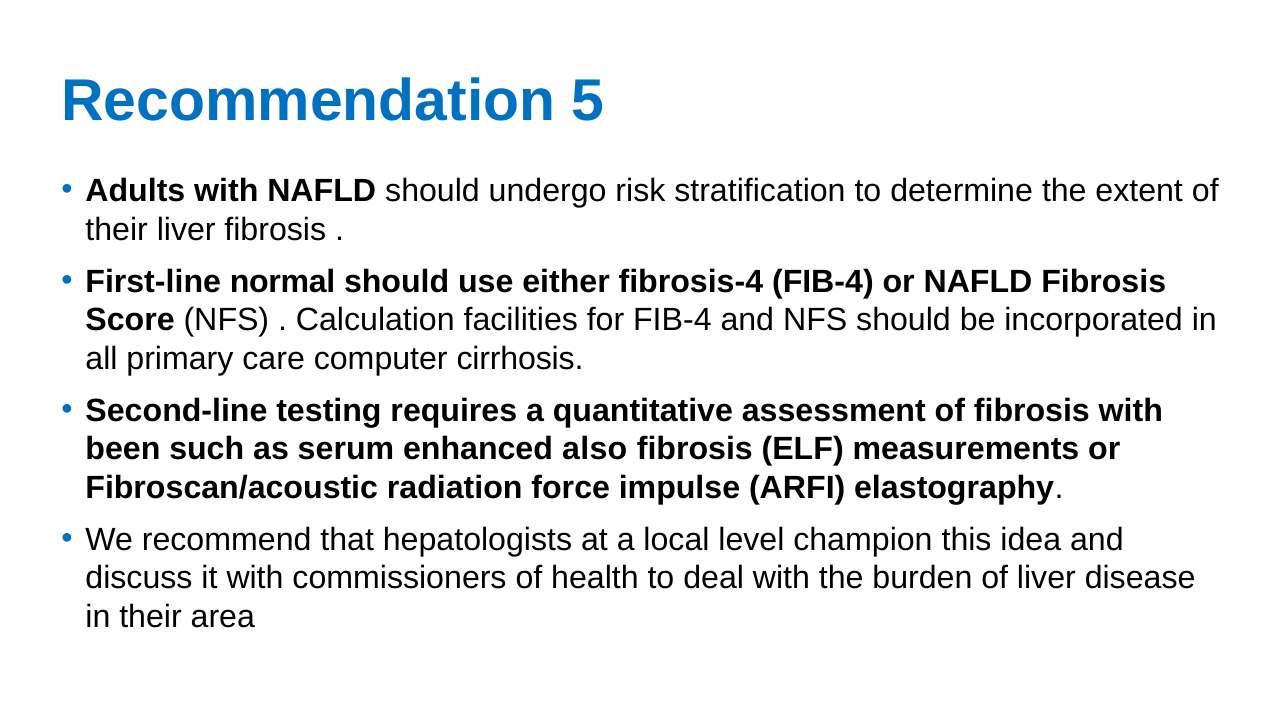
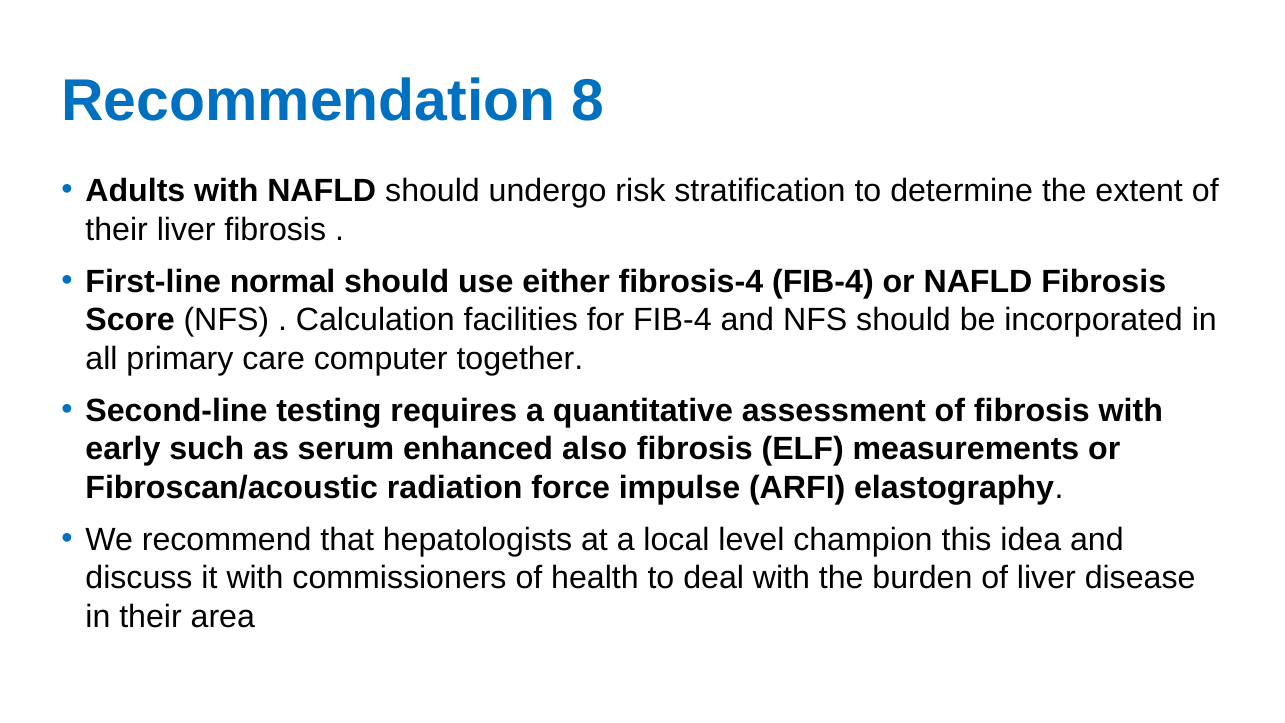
5: 5 -> 8 (588, 101)
cirrhosis: cirrhosis -> together (520, 359)
been: been -> early (123, 449)
